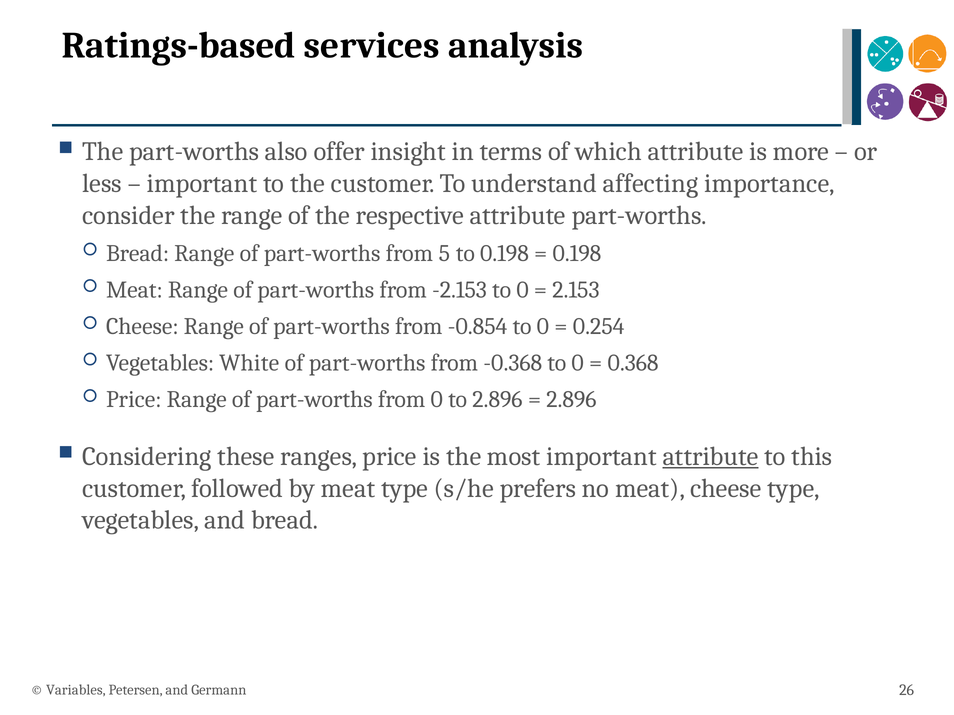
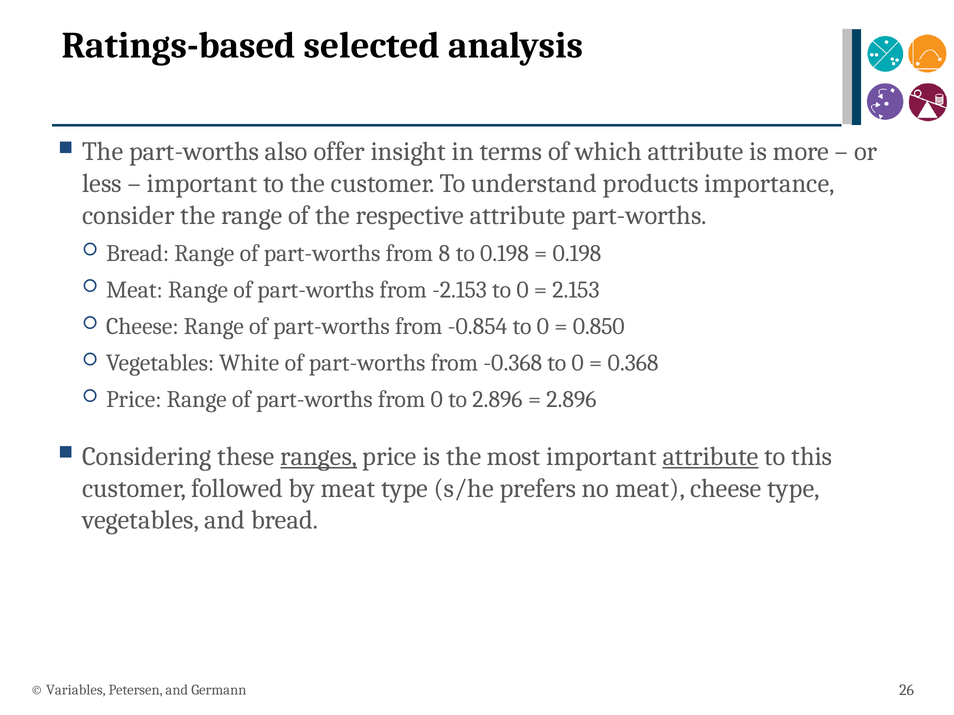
services: services -> selected (372, 46)
affecting: affecting -> products (651, 184)
5: 5 -> 8 (444, 254)
0.254: 0.254 -> 0.850 (599, 327)
ranges underline: none -> present (319, 457)
